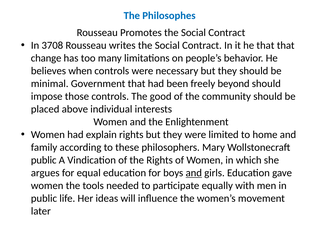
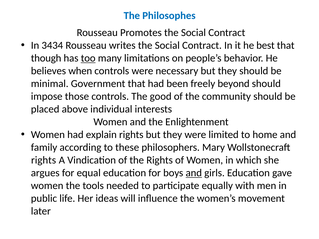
3708: 3708 -> 3434 (52, 46)
he that: that -> best (265, 46)
change: change -> though (46, 58)
too underline: none -> present (88, 58)
public: public -> rights (44, 160)
